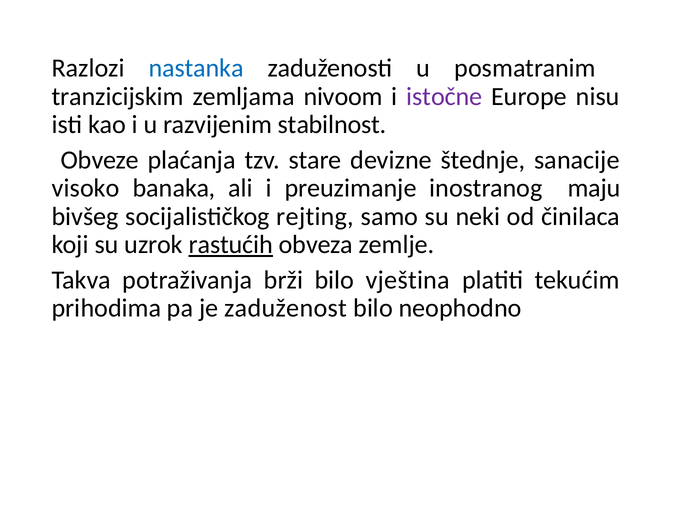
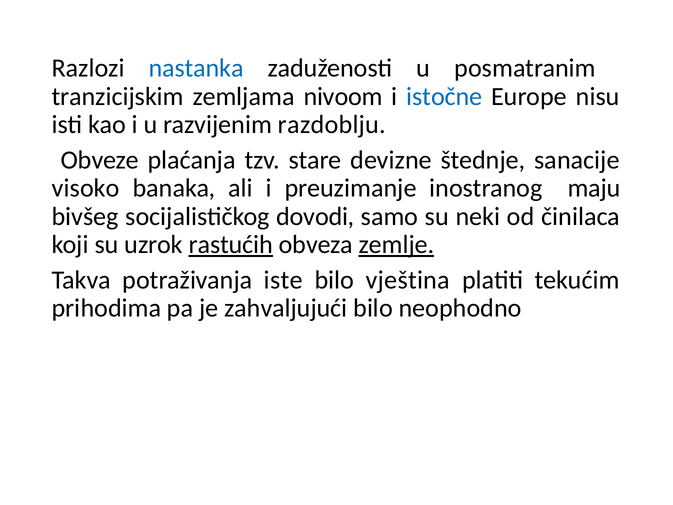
istočne colour: purple -> blue (444, 96)
stabilnost: stabilnost -> razdoblju (332, 125)
rejting: rejting -> dovodi (315, 216)
zemlje underline: none -> present (397, 245)
brži: brži -> iste (283, 280)
zaduženost: zaduženost -> zahvaljujući (286, 308)
